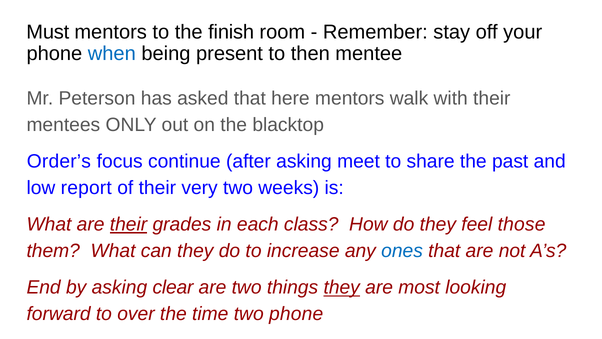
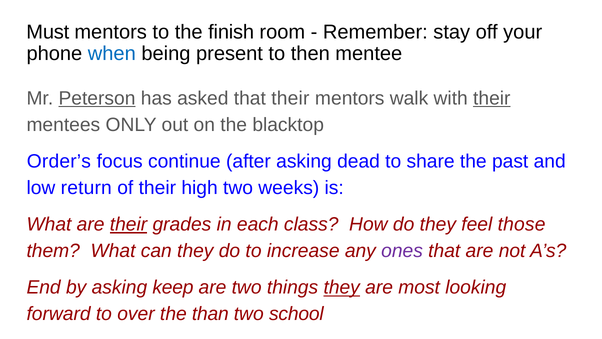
Peterson underline: none -> present (97, 98)
that here: here -> their (290, 98)
their underline: none -> present (492, 98)
meet: meet -> dead (359, 161)
report: report -> return (86, 188)
very: very -> high (200, 188)
ones colour: blue -> purple (402, 251)
clear: clear -> keep (173, 287)
time: time -> than (210, 314)
two phone: phone -> school (296, 314)
